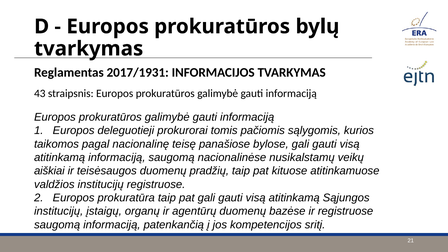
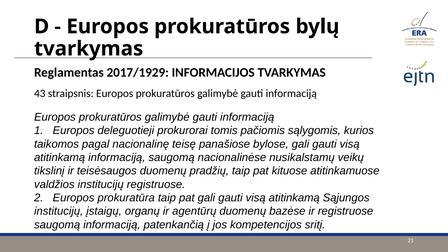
2017/1931: 2017/1931 -> 2017/1929 (138, 72)
aiškiai: aiškiai -> tikslinį (49, 171)
